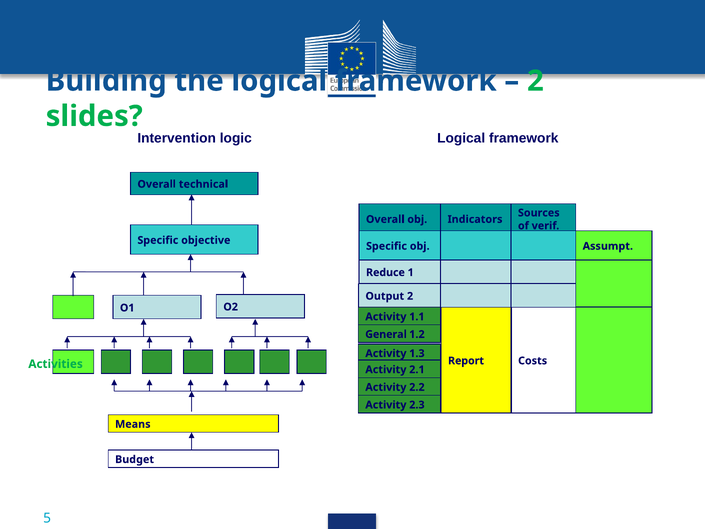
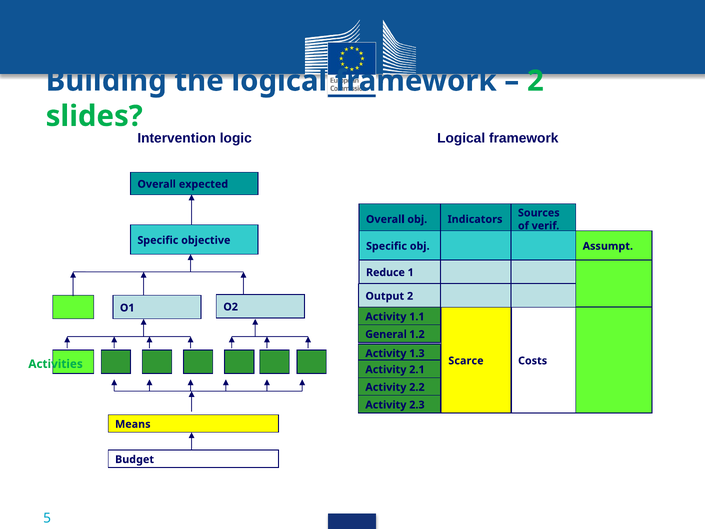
technical: technical -> expected (203, 184)
Report: Report -> Scarce (466, 361)
